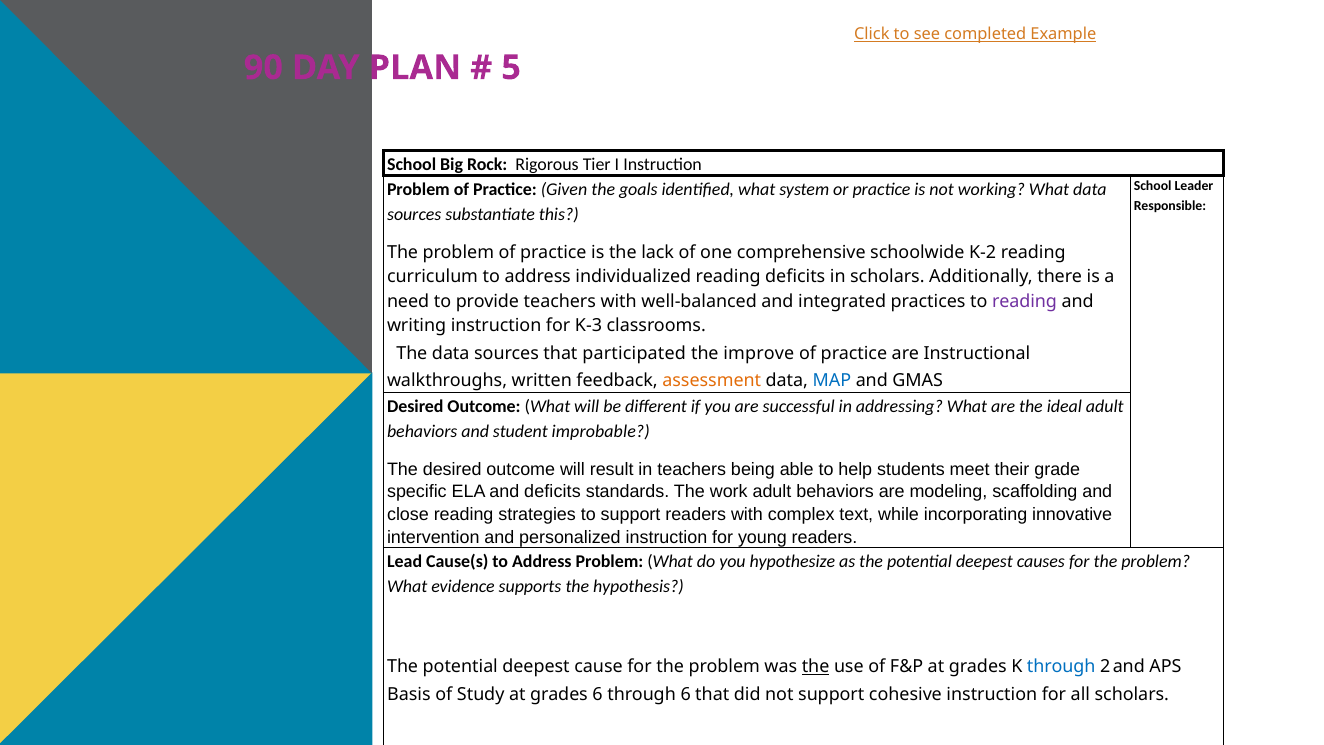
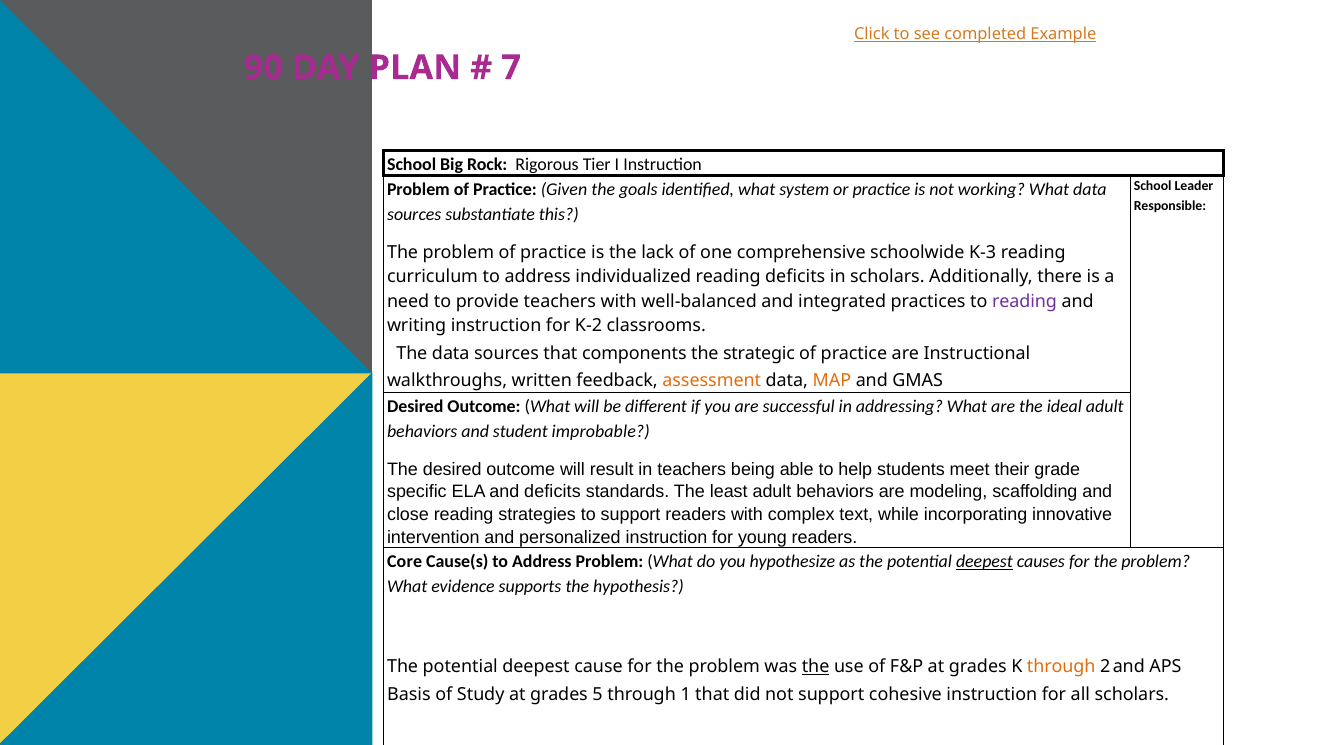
5: 5 -> 7 (511, 68)
K-2: K-2 -> K-3 (983, 252)
K-3: K-3 -> K-2 (589, 325)
participated: participated -> components (634, 353)
improve: improve -> strategic (759, 353)
MAP colour: blue -> orange (832, 381)
work: work -> least (729, 492)
Lead: Lead -> Core (405, 562)
deepest underline: none -> present (984, 562)
through colour: blue -> orange (1061, 667)
grades 6: 6 -> 5 (598, 694)
through 6: 6 -> 1 (686, 694)
